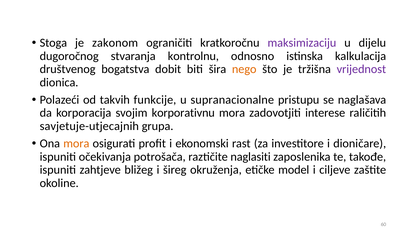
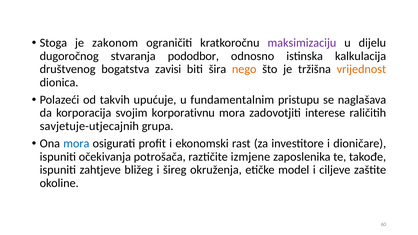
kontrolnu: kontrolnu -> pododbor (193, 56)
dobit: dobit -> zavisi (168, 69)
vrijednost colour: purple -> orange (361, 69)
funkcije: funkcije -> upućuje (155, 100)
supranacionalne: supranacionalne -> fundamentalnim (232, 100)
mora colour: orange -> blue (76, 144)
naglasiti: naglasiti -> izmjene (250, 157)
